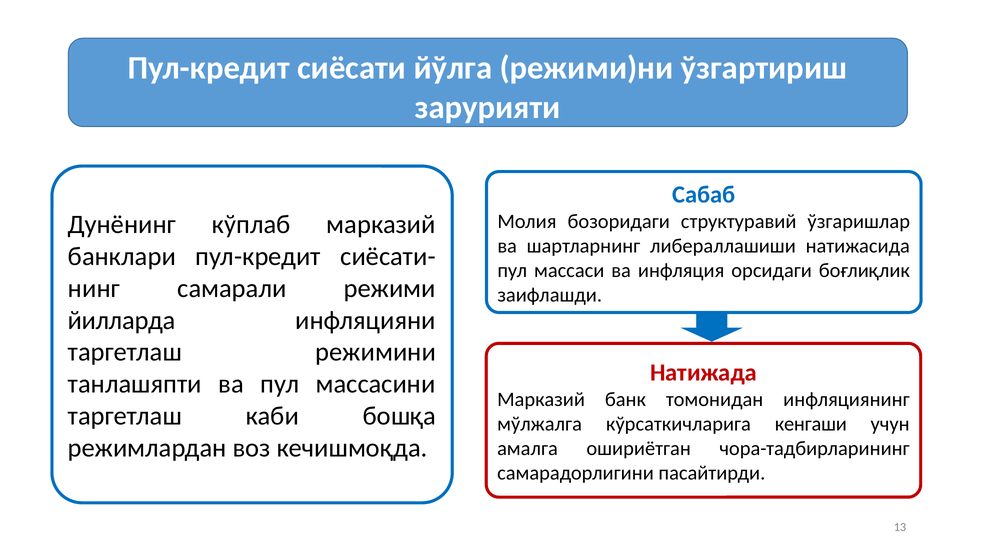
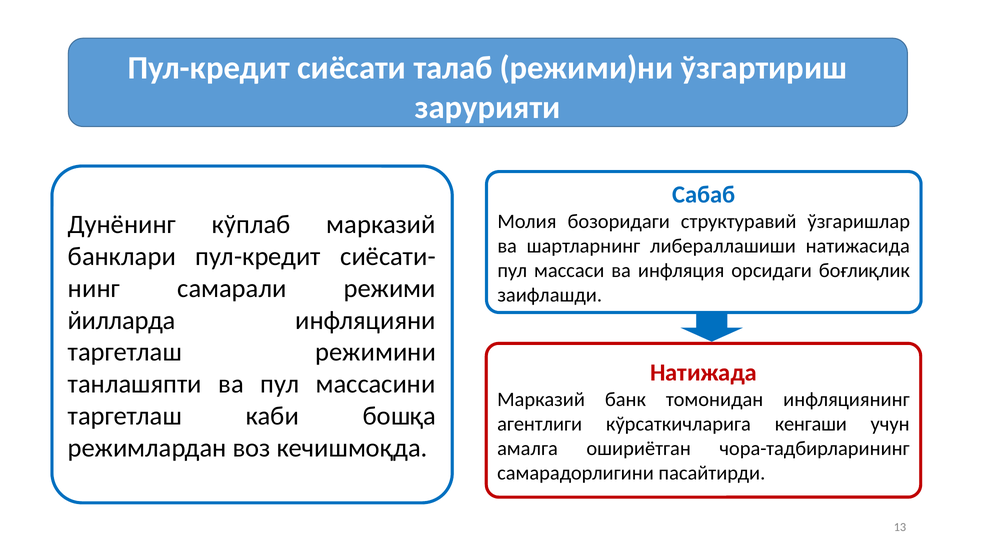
йўлга: йўлга -> талаб (453, 68)
мўлжалга: мўлжалга -> агентлиги (540, 424)
